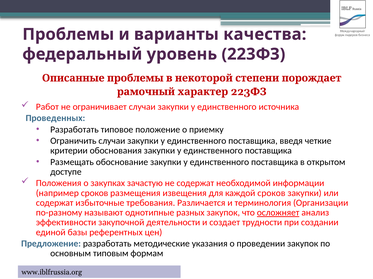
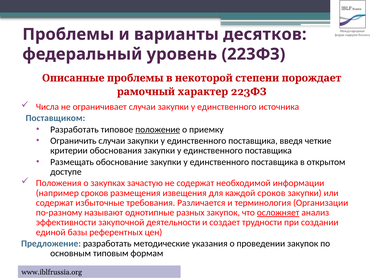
качества: качества -> десятков (265, 34)
Работ: Работ -> Числа (47, 107)
Проведенных: Проведенных -> Поставщиком (55, 118)
положение underline: none -> present (158, 130)
